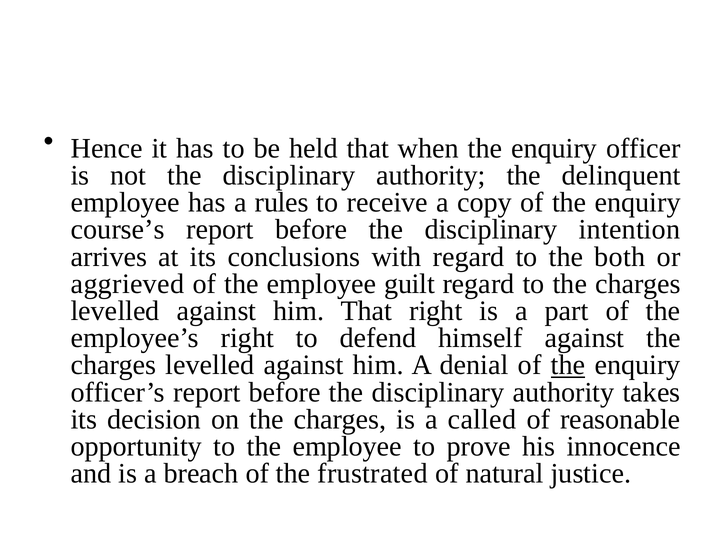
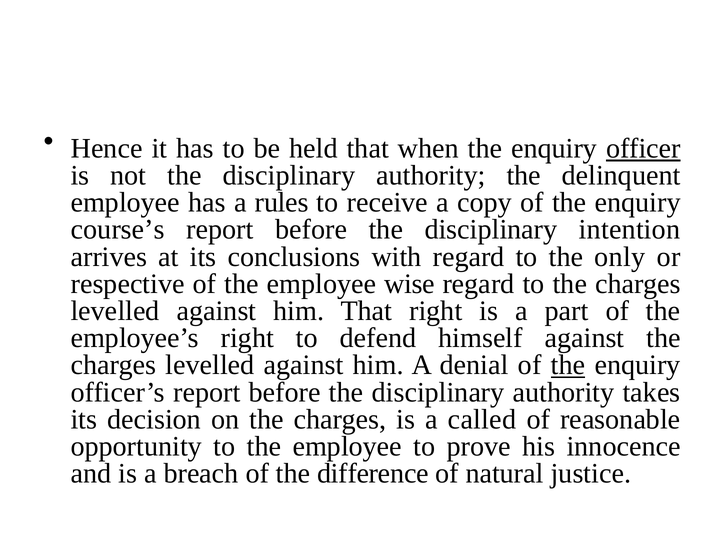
officer underline: none -> present (643, 148)
both: both -> only (620, 257)
aggrieved: aggrieved -> respective (128, 284)
guilt: guilt -> wise (410, 284)
frustrated: frustrated -> difference (373, 473)
